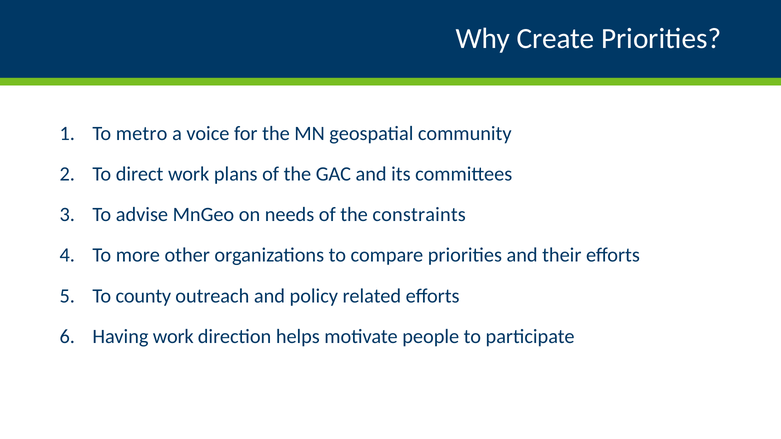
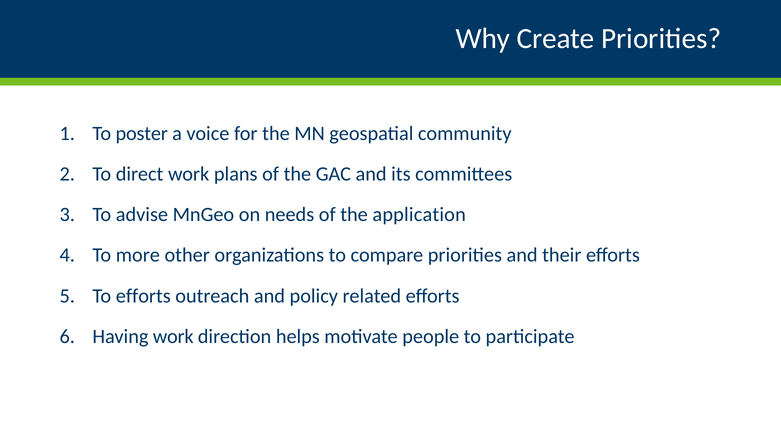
metro: metro -> poster (142, 133)
constraints: constraints -> application (419, 215)
To county: county -> efforts (143, 296)
